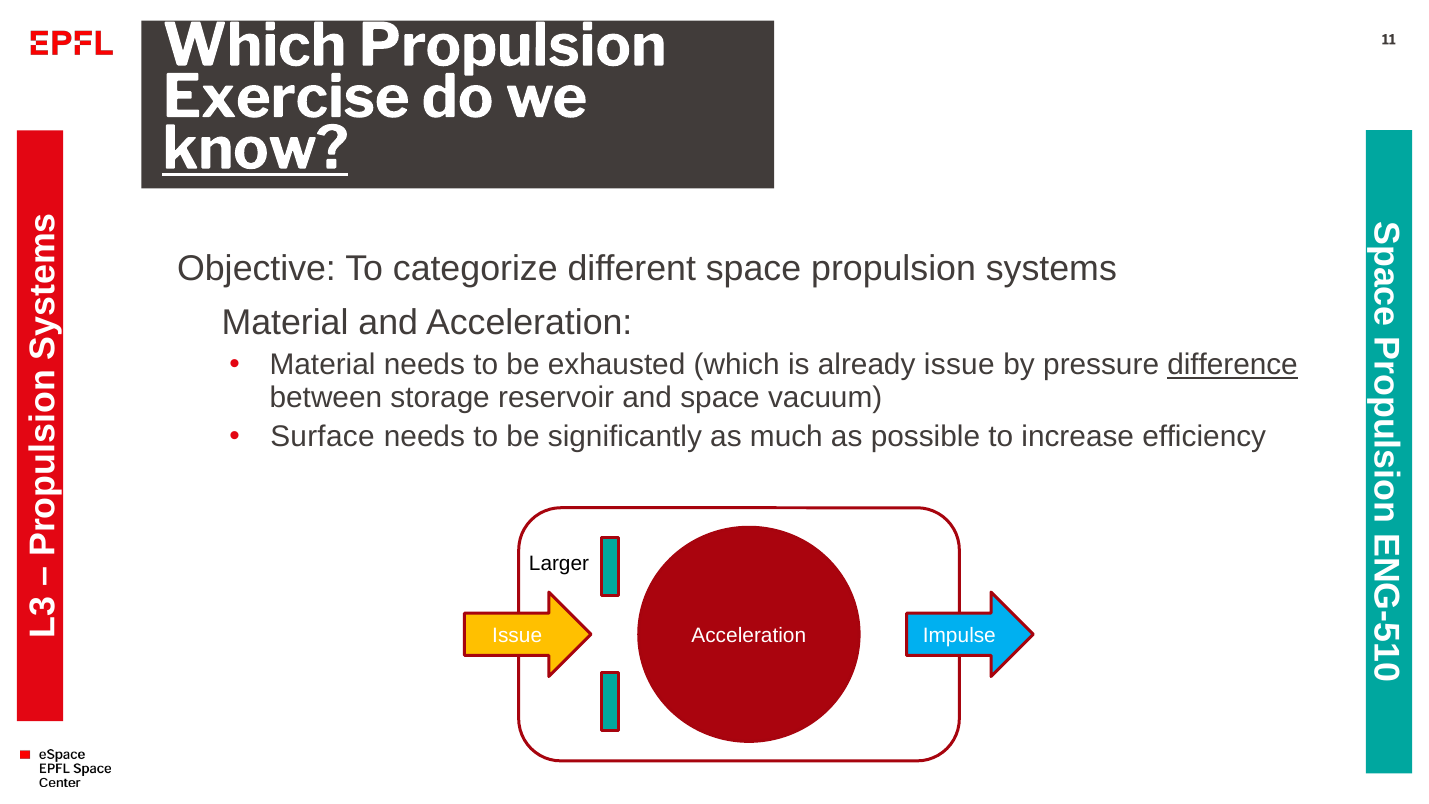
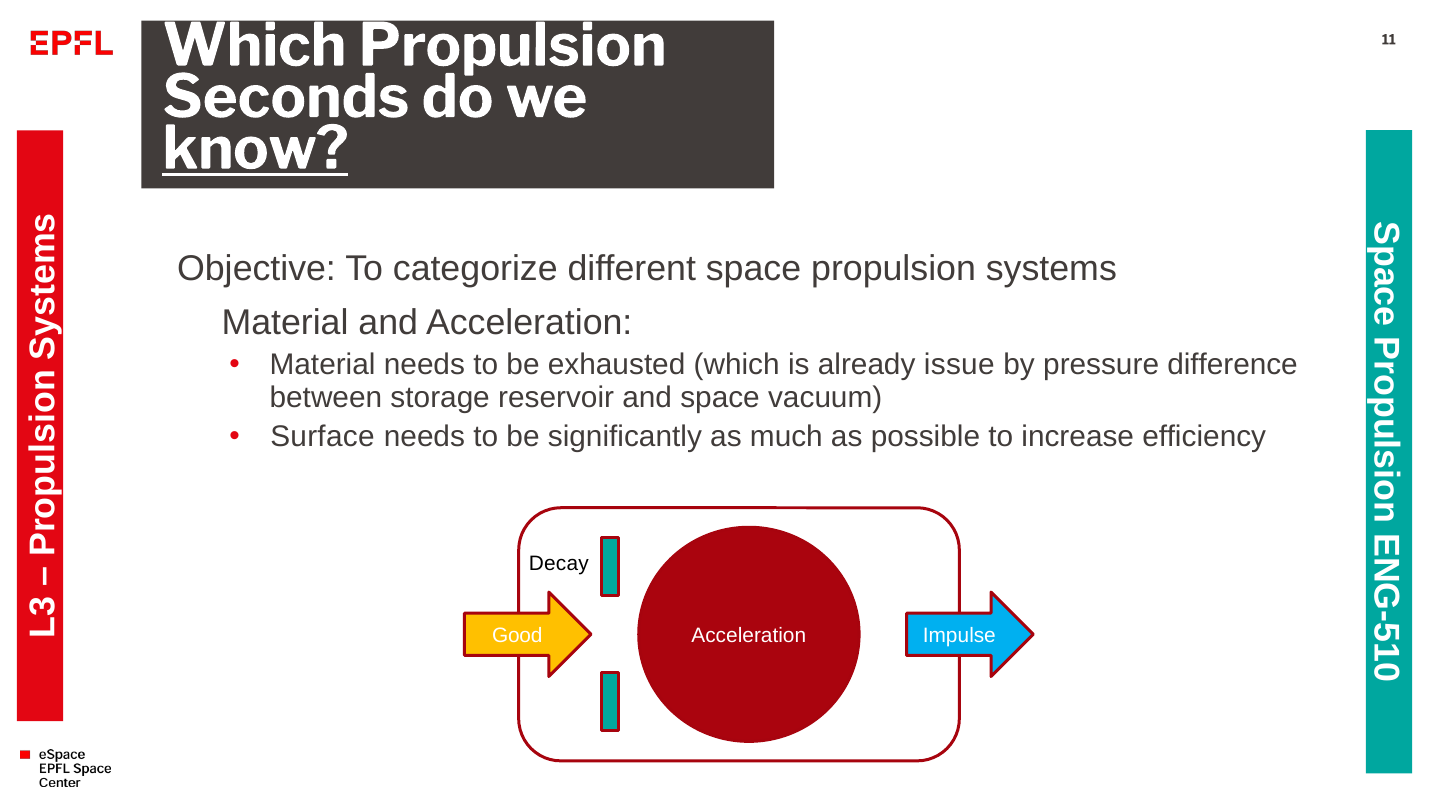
Exercise: Exercise -> Seconds (286, 97)
difference underline: present -> none (1233, 365)
Larger: Larger -> Decay (559, 564)
Issue: Issue -> Good (517, 636)
